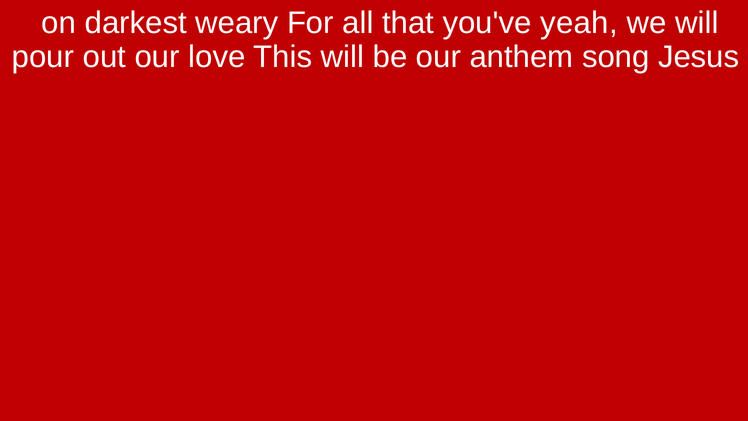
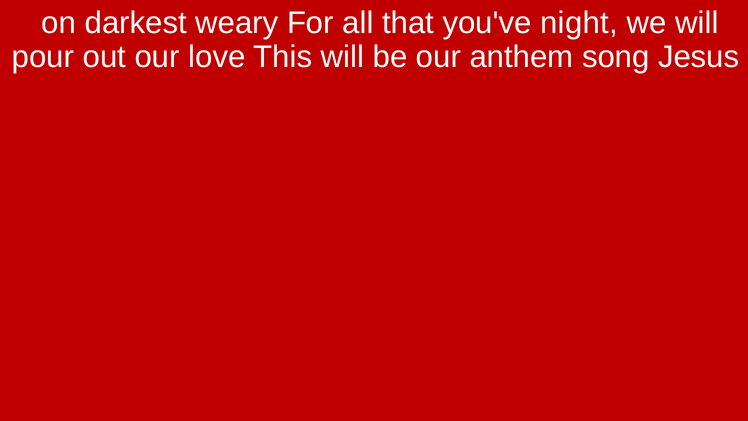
yeah: yeah -> night (579, 23)
